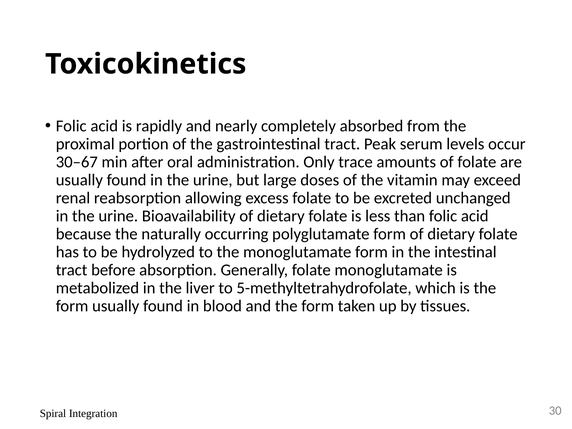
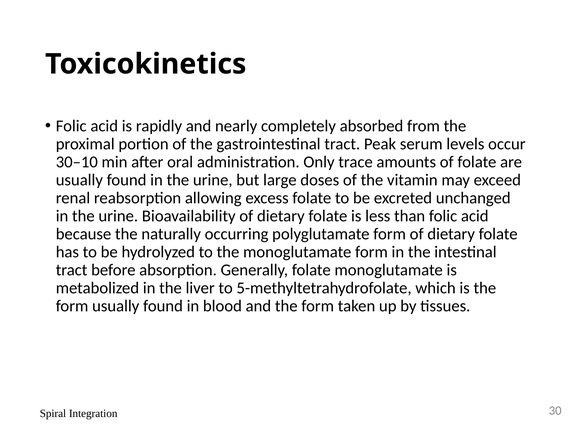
30–67: 30–67 -> 30–10 (77, 162)
